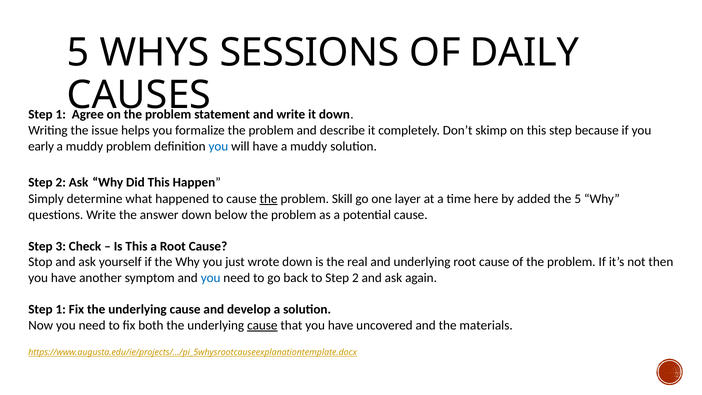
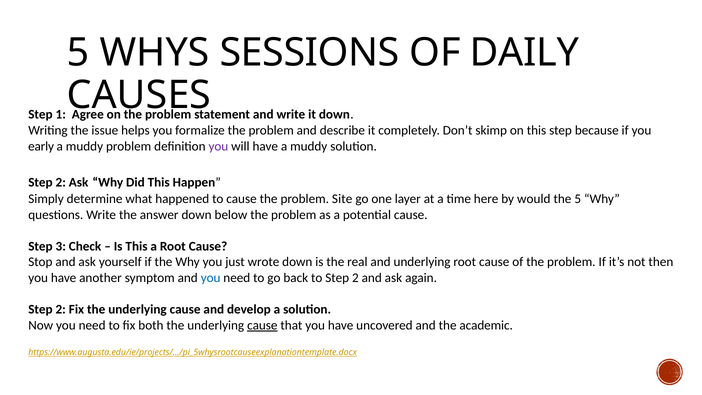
you colour: blue -> purple (218, 146)
the underline: present -> none (269, 199)
Skill: Skill -> Site (342, 199)
added: added -> would (534, 199)
1: 1 -> 2 (61, 309)
materials: materials -> academic (486, 325)
